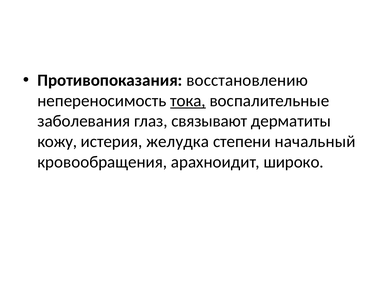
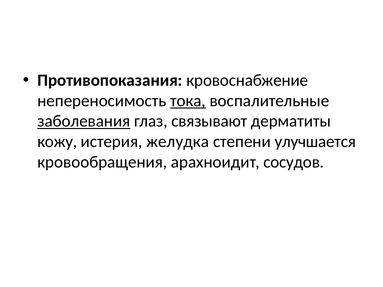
восстановлению: восстановлению -> кровоснабжение (247, 80)
заболевания underline: none -> present (84, 121)
начальный: начальный -> улучшается (315, 142)
широко: широко -> сосудов (294, 162)
